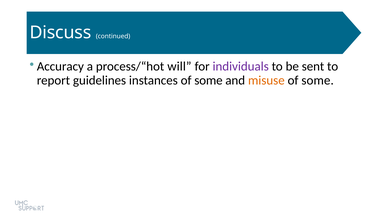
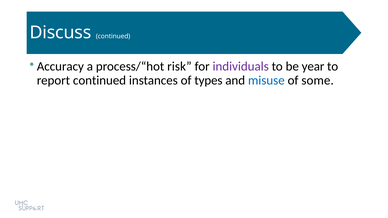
will: will -> risk (179, 66)
sent: sent -> year (313, 66)
report guidelines: guidelines -> continued (100, 80)
instances of some: some -> types (208, 80)
misuse colour: orange -> blue (266, 80)
